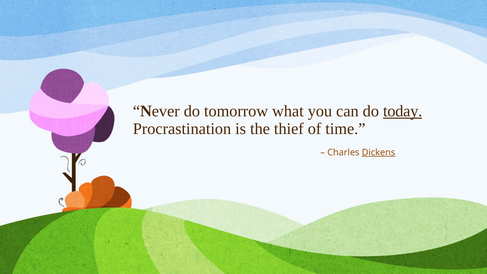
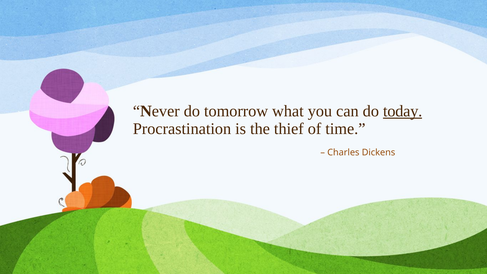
Dickens underline: present -> none (379, 152)
